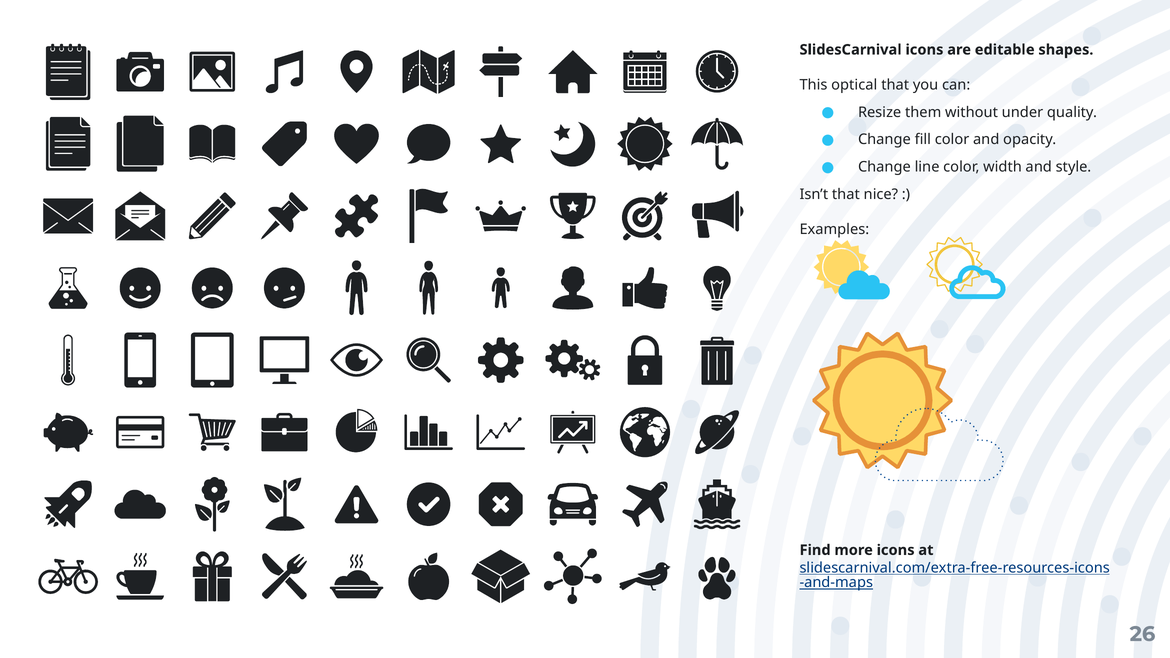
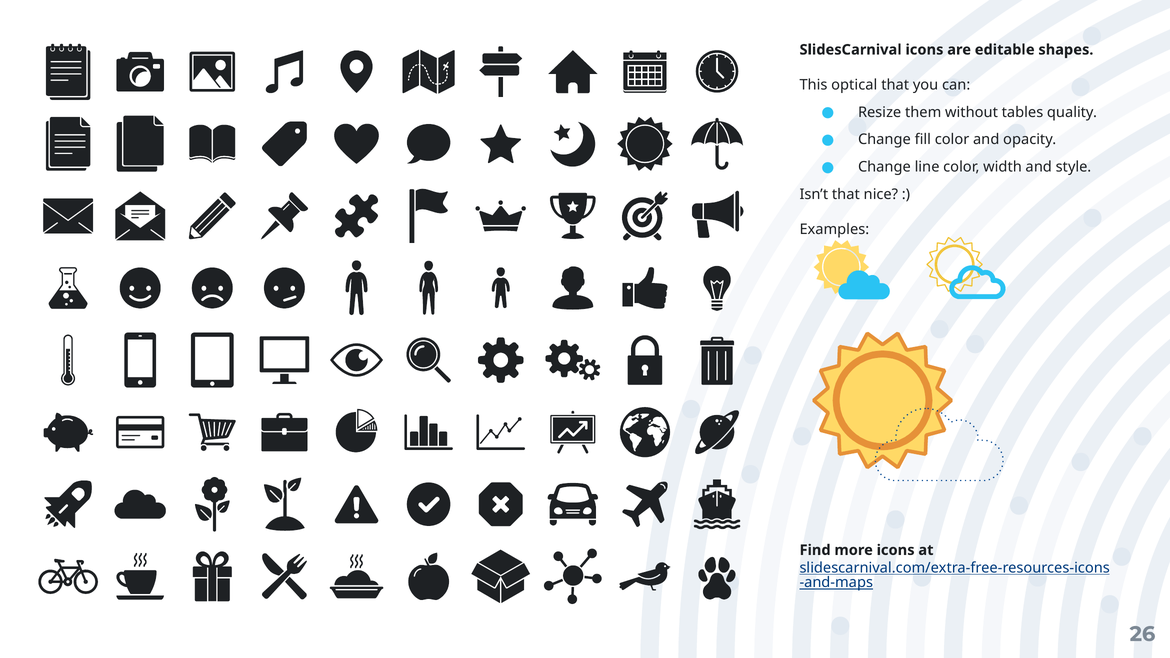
under: under -> tables (1022, 112)
